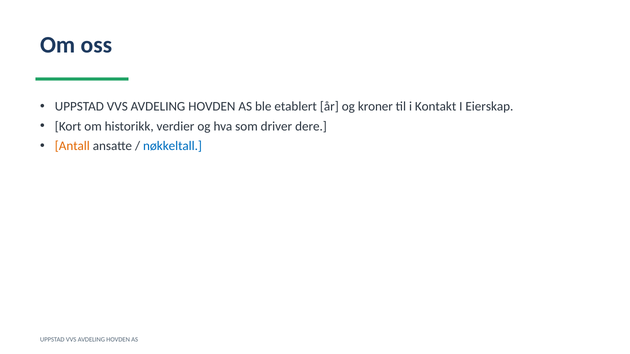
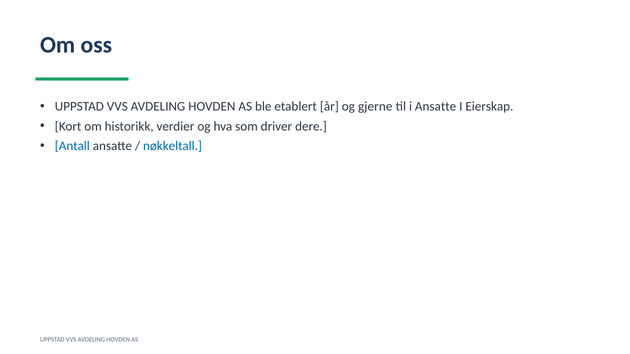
kroner: kroner -> gjerne (375, 107)
i Kontakt: Kontakt -> Ansatte (436, 107)
Antall colour: orange -> blue (72, 146)
